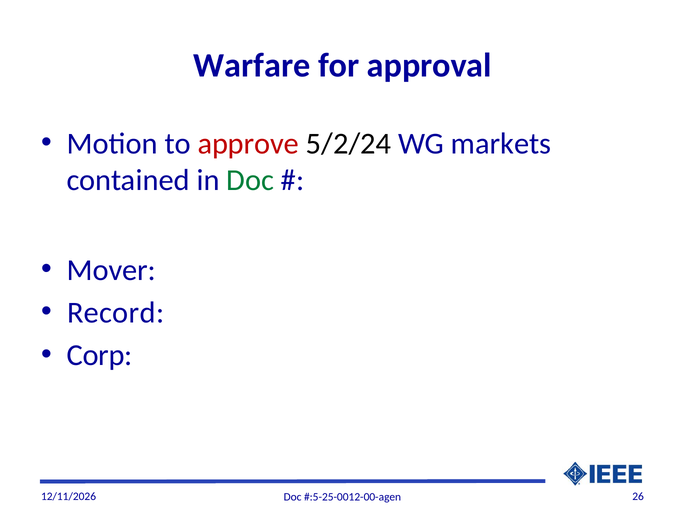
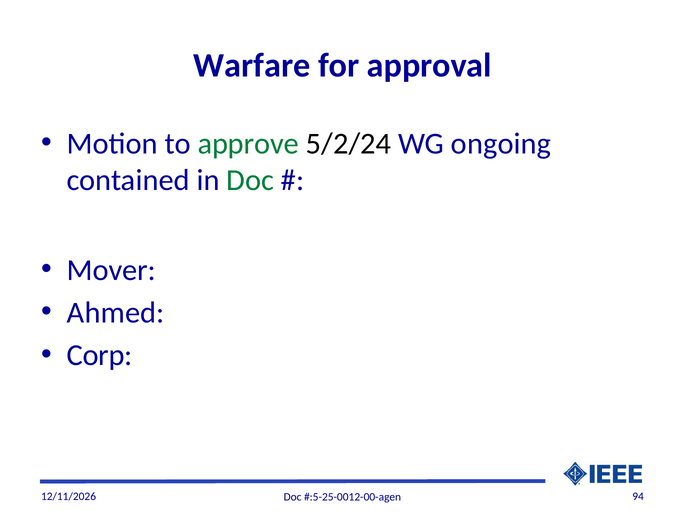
approve colour: red -> green (248, 144)
markets: markets -> ongoing (501, 144)
Record: Record -> Ahmed (116, 313)
26: 26 -> 94 (638, 497)
